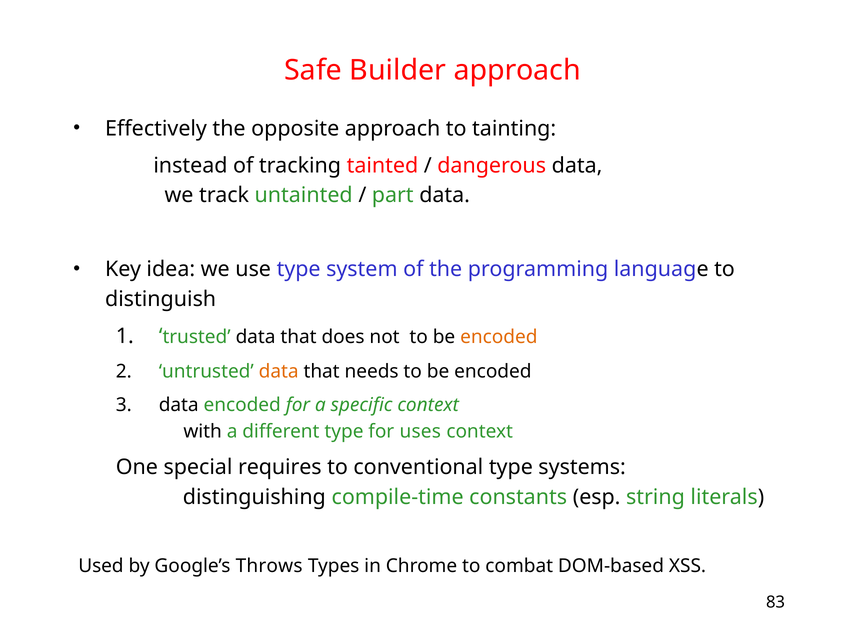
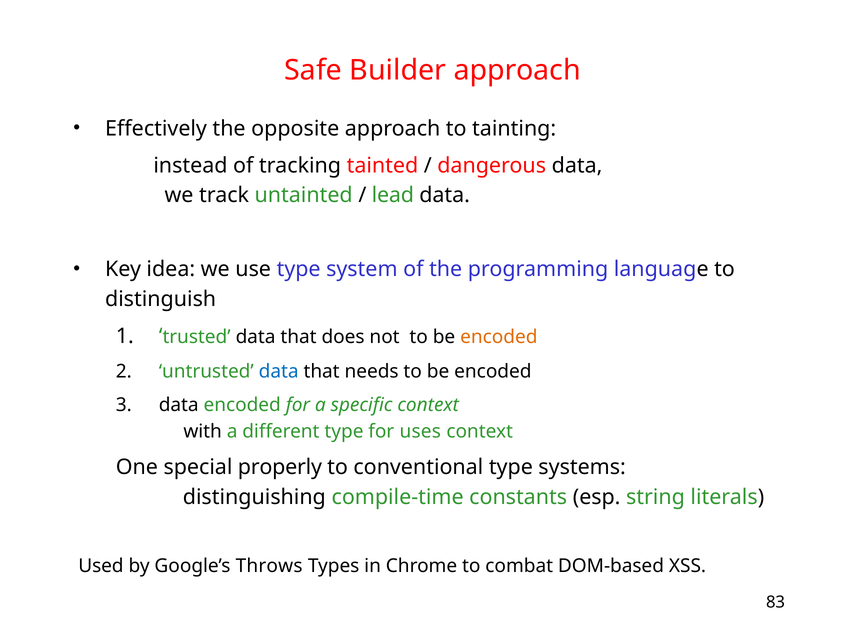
part: part -> lead (393, 195)
data colour: orange -> blue (279, 371)
requires: requires -> properly (280, 467)
